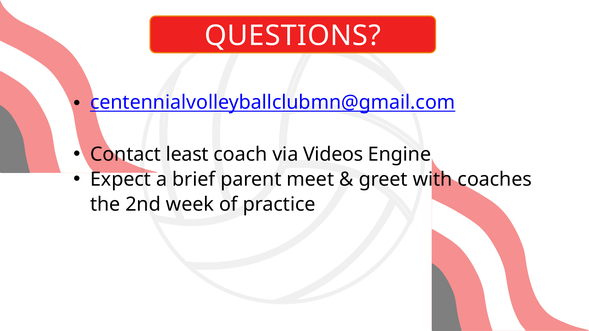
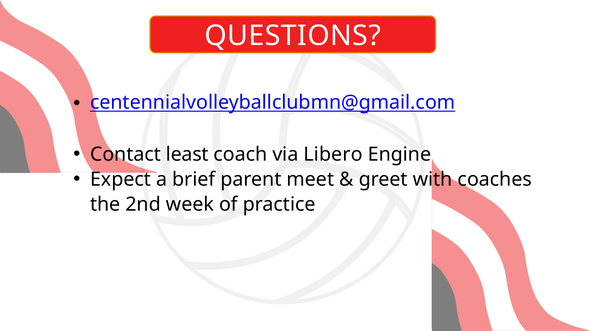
Videos: Videos -> Libero (333, 155)
